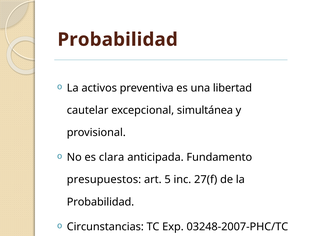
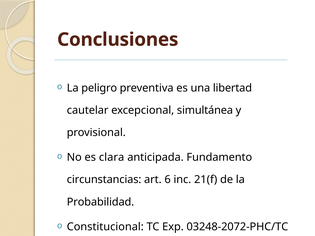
Probabilidad: Probabilidad -> Conclusiones (118, 40)
activos: activos -> peligro (99, 88)
presupuestos: presupuestos -> circunstancias (104, 180)
5: 5 -> 6 (168, 180)
27(f: 27(f -> 21(f (206, 180)
Circunstancias: Circunstancias -> Constitucional (105, 227)
03248-2007-PHC/TC: 03248-2007-PHC/TC -> 03248-2072-PHC/TC (237, 227)
